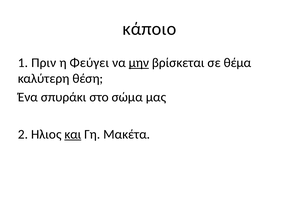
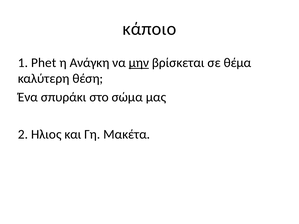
Πριν: Πριν -> Phet (44, 63)
Φεύγει: Φεύγει -> Ανάγκη (90, 63)
και underline: present -> none (73, 135)
